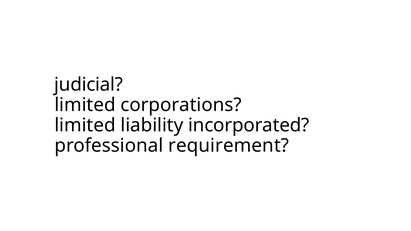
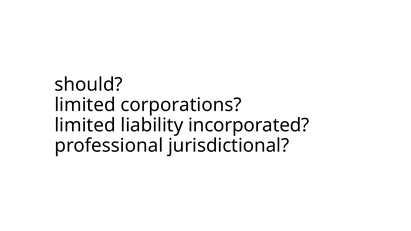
judicial: judicial -> should (89, 85)
requirement: requirement -> jurisdictional (229, 146)
